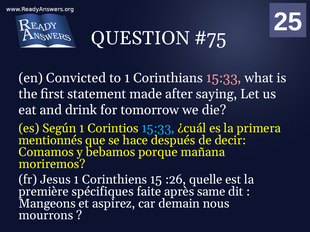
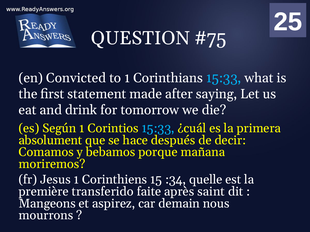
15:33 colour: pink -> light blue (224, 78)
mentionnés: mentionnés -> absolument (50, 140)
:26: :26 -> :34 (176, 180)
spécifiques: spécifiques -> transferido (103, 192)
same: same -> saint (211, 192)
